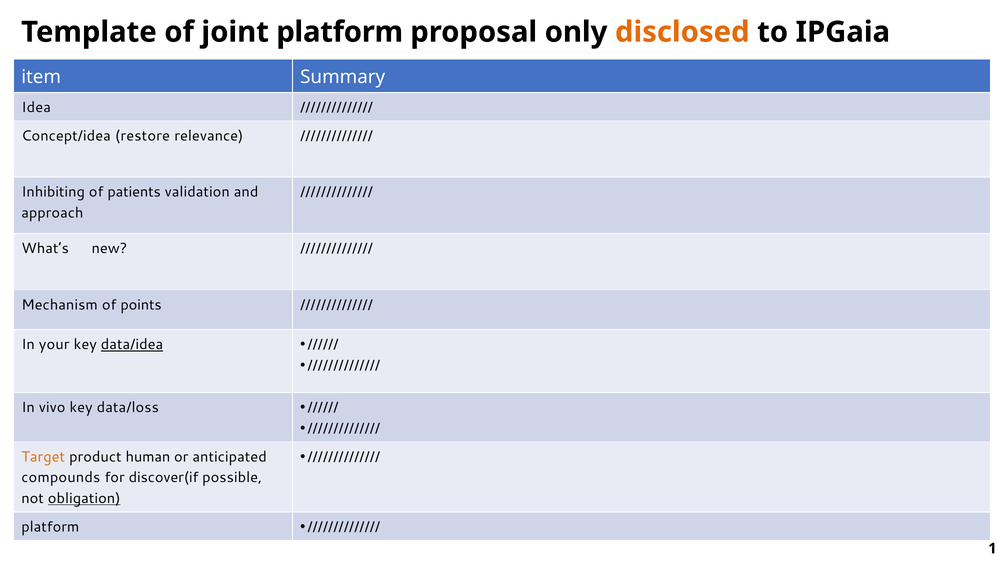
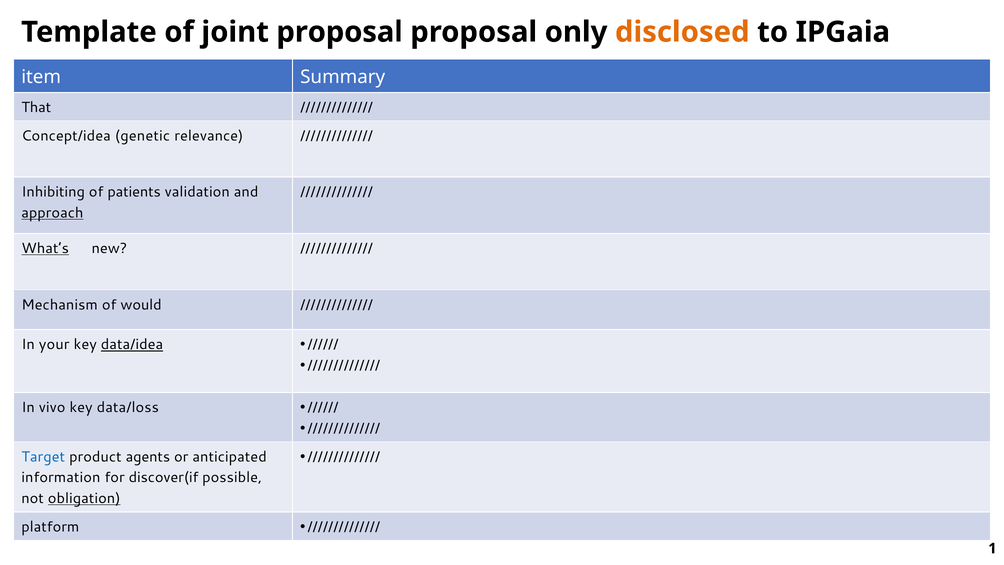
joint platform: platform -> proposal (340, 32)
Idea: Idea -> That (36, 107)
restore: restore -> genetic (142, 136)
approach underline: none -> present (52, 213)
What’s underline: none -> present (45, 248)
points: points -> would (141, 305)
Target colour: orange -> blue (43, 457)
human: human -> agents (148, 457)
compounds: compounds -> information (61, 477)
